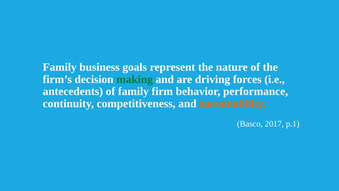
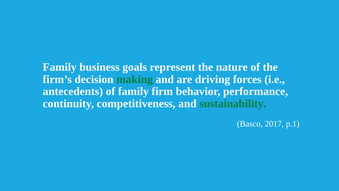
sustainability colour: orange -> green (233, 104)
